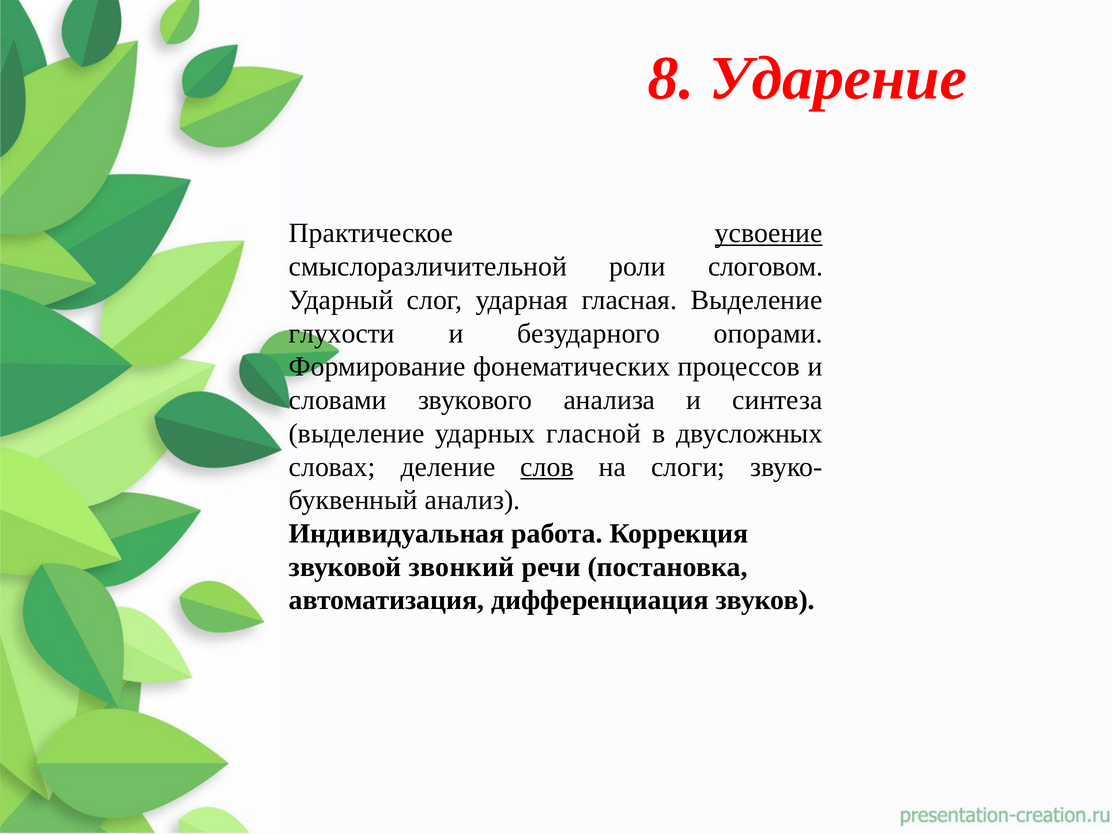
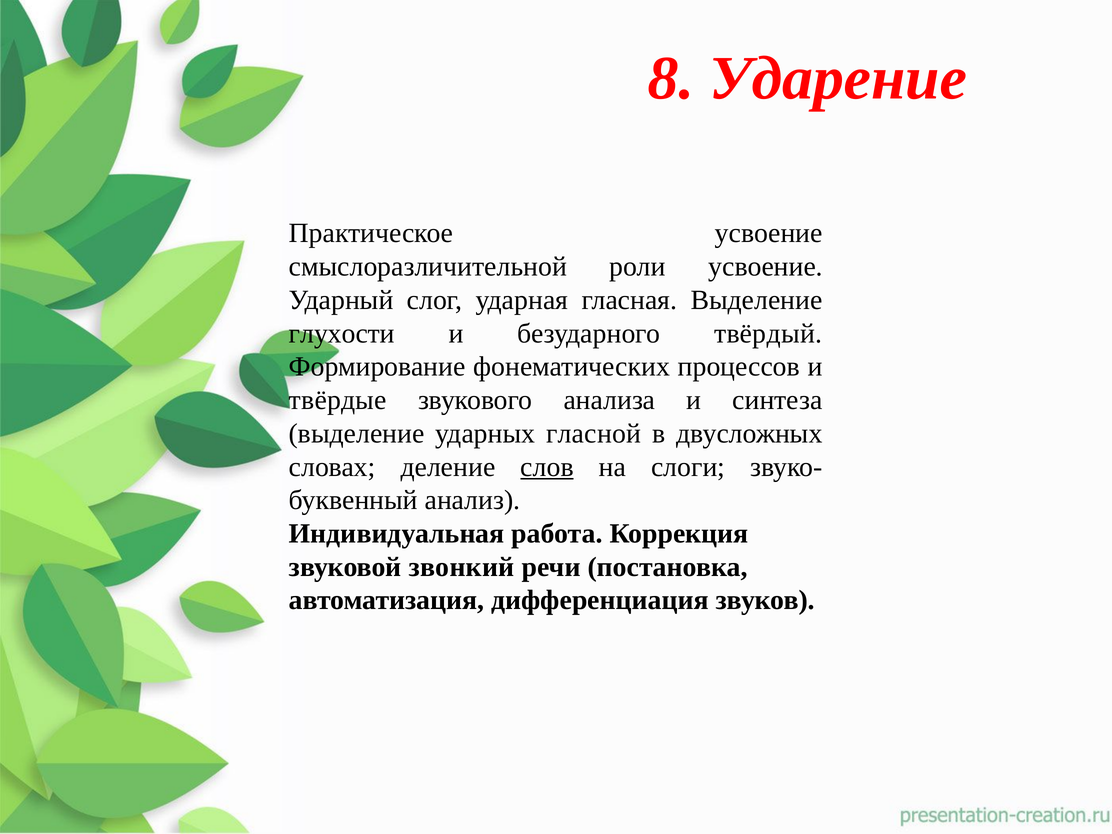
усвоение underline: present -> none (769, 233)
роли слоговом: слоговом -> усвоение (766, 267)
опорами: опорами -> твёрдый (768, 333)
словами: словами -> твёрдые (338, 400)
